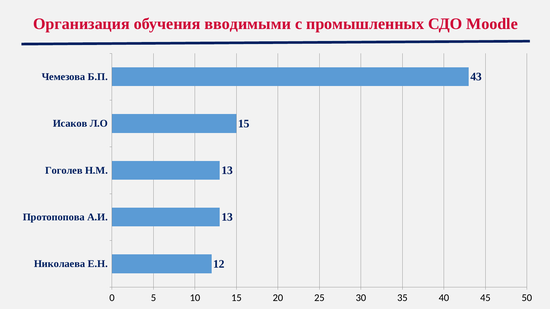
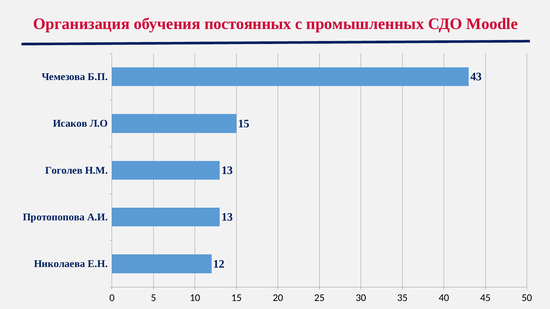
вводимыми: вводимыми -> постоянных (248, 24)
